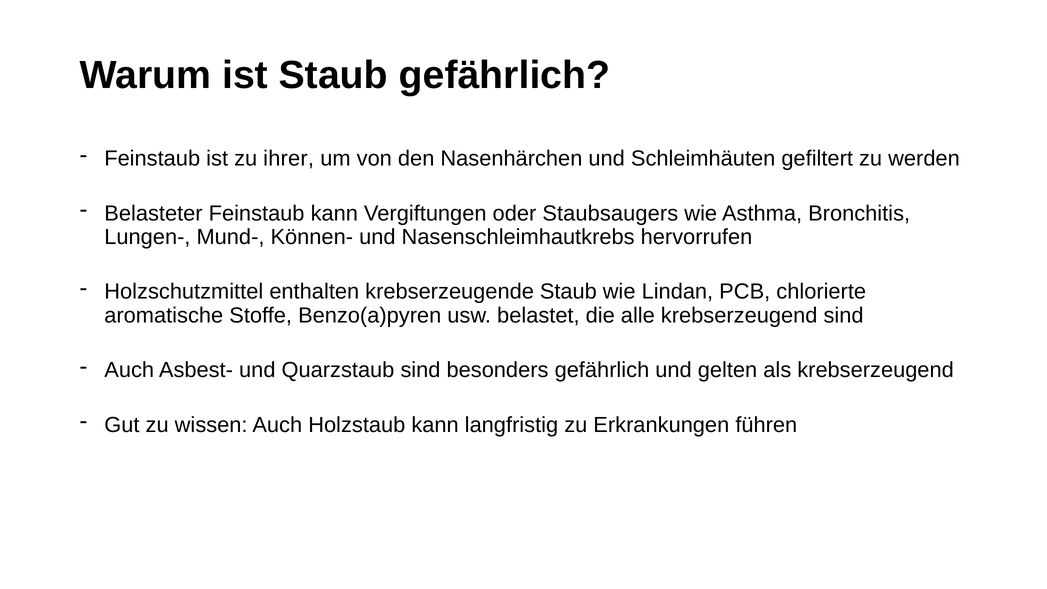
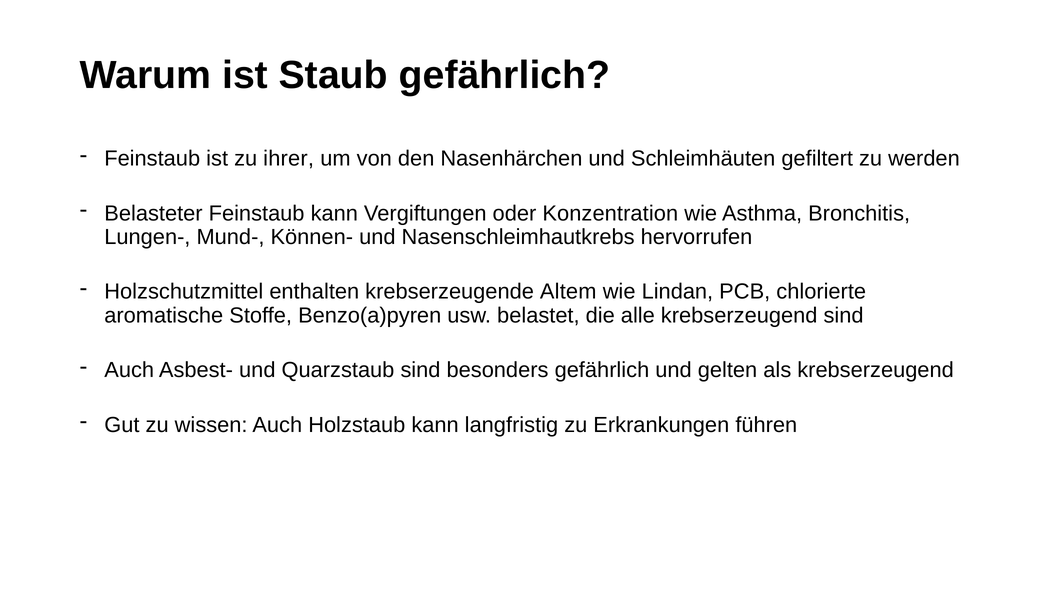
Staubsaugers: Staubsaugers -> Konzentration (610, 213)
krebserzeugende Staub: Staub -> Altem (568, 292)
